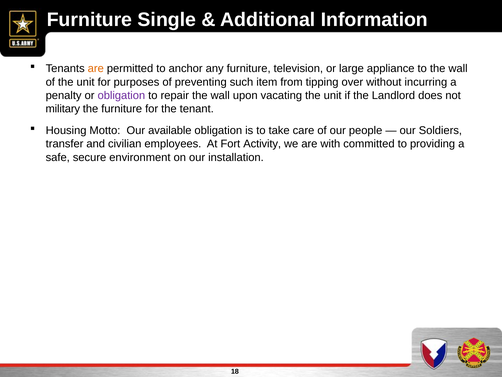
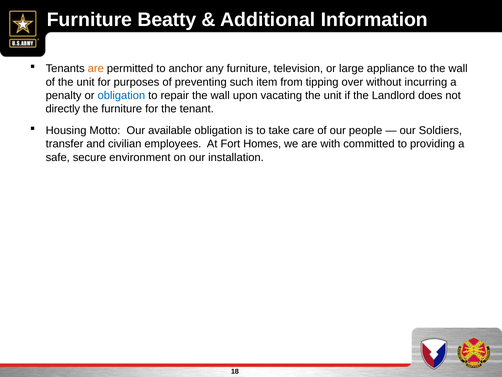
Single: Single -> Beatty (167, 20)
obligation colour: purple -> blue (121, 95)
military: military -> directly (63, 109)
Activity: Activity -> Homes (262, 144)
